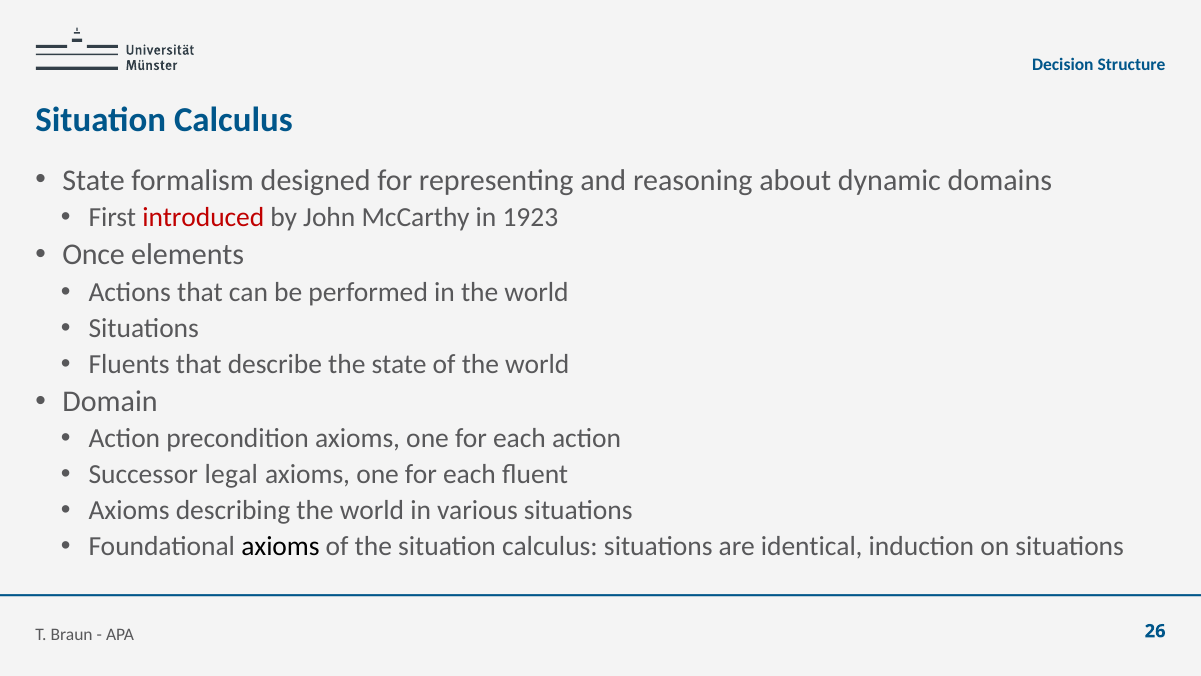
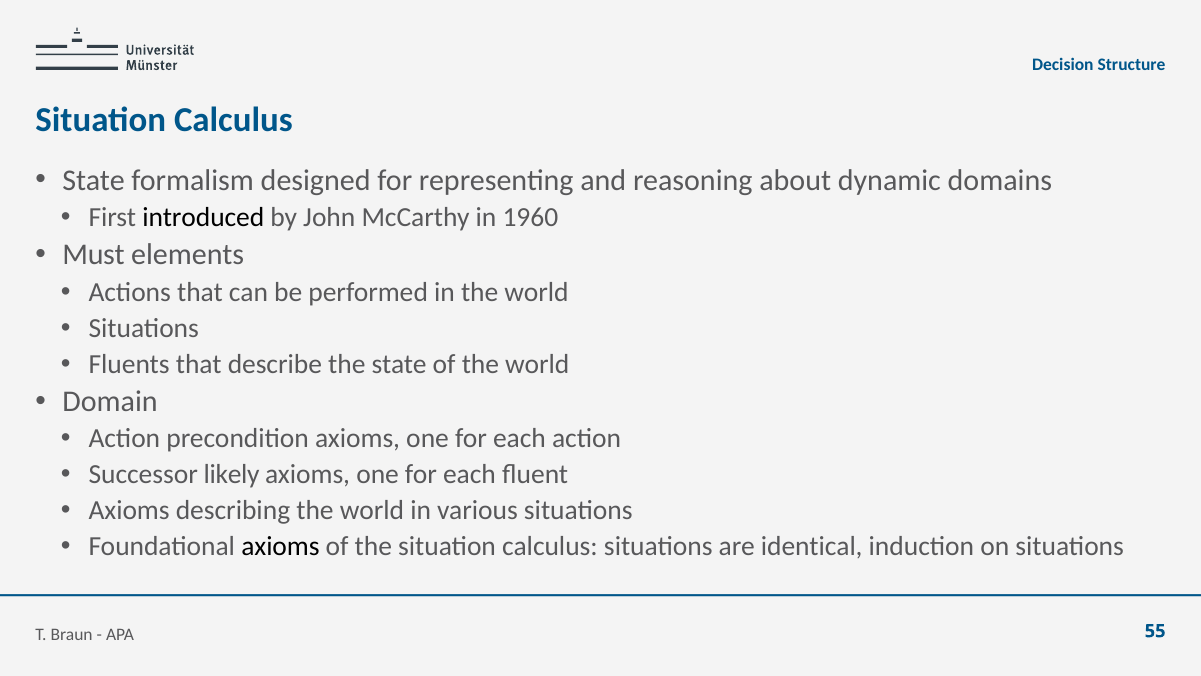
introduced colour: red -> black (203, 217)
1923: 1923 -> 1960 (530, 217)
Once: Once -> Must (94, 255)
legal: legal -> likely (232, 474)
26: 26 -> 55 (1155, 631)
